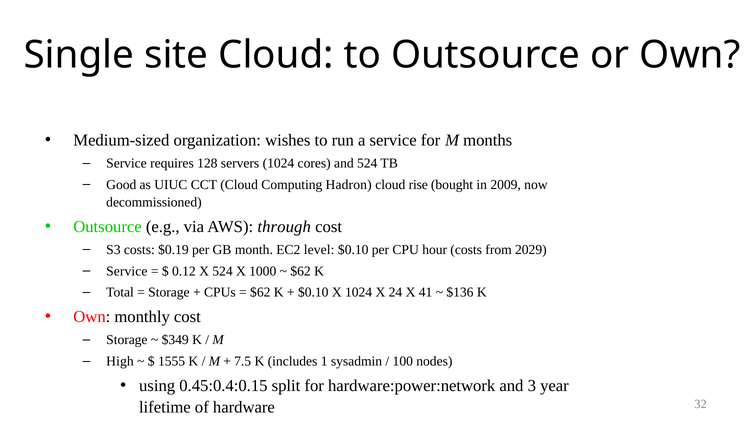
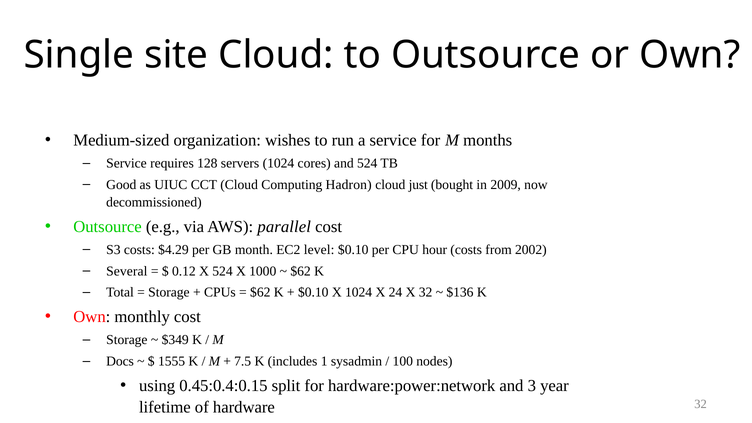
rise: rise -> just (418, 185)
through: through -> parallel (284, 227)
$0.19: $0.19 -> $4.29 (173, 250)
2029: 2029 -> 2002 (531, 250)
Service: Service -> Several (127, 271)
X 41: 41 -> 32 (426, 292)
High: High -> Docs (120, 361)
